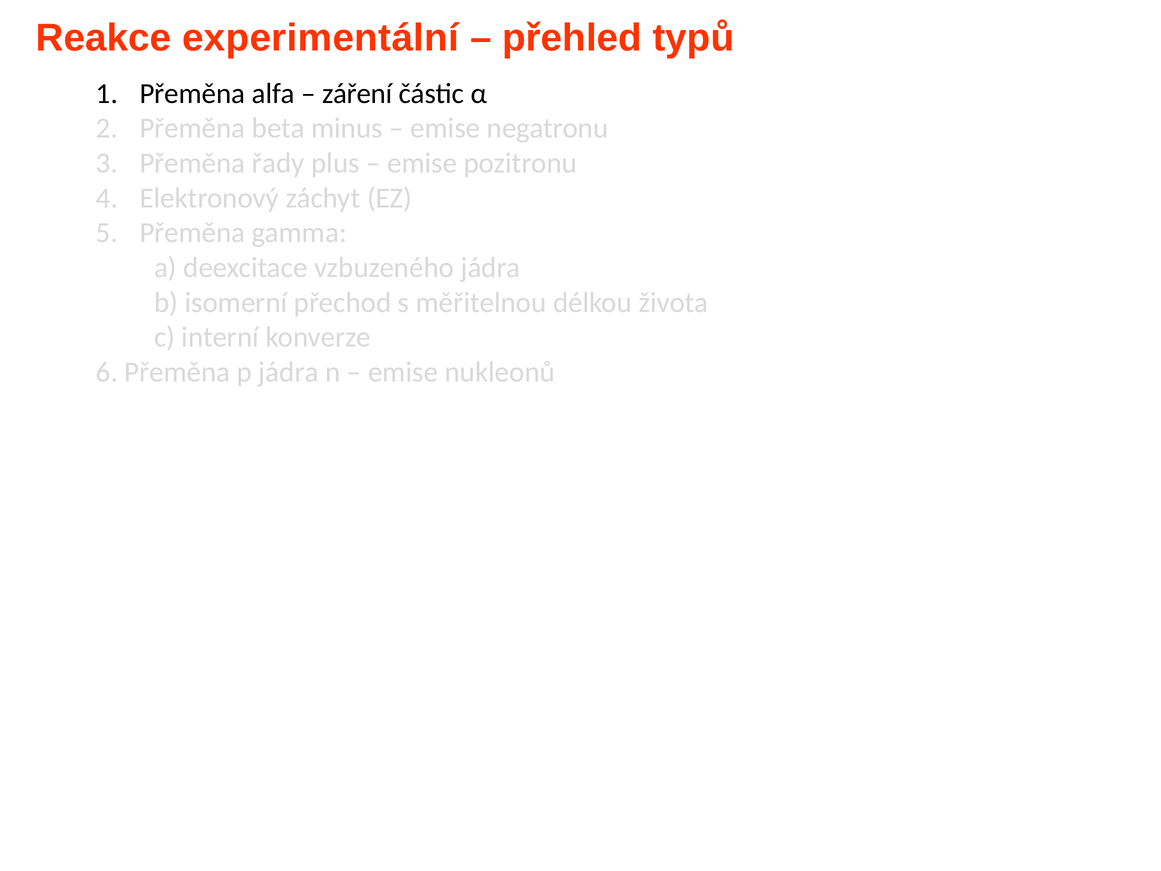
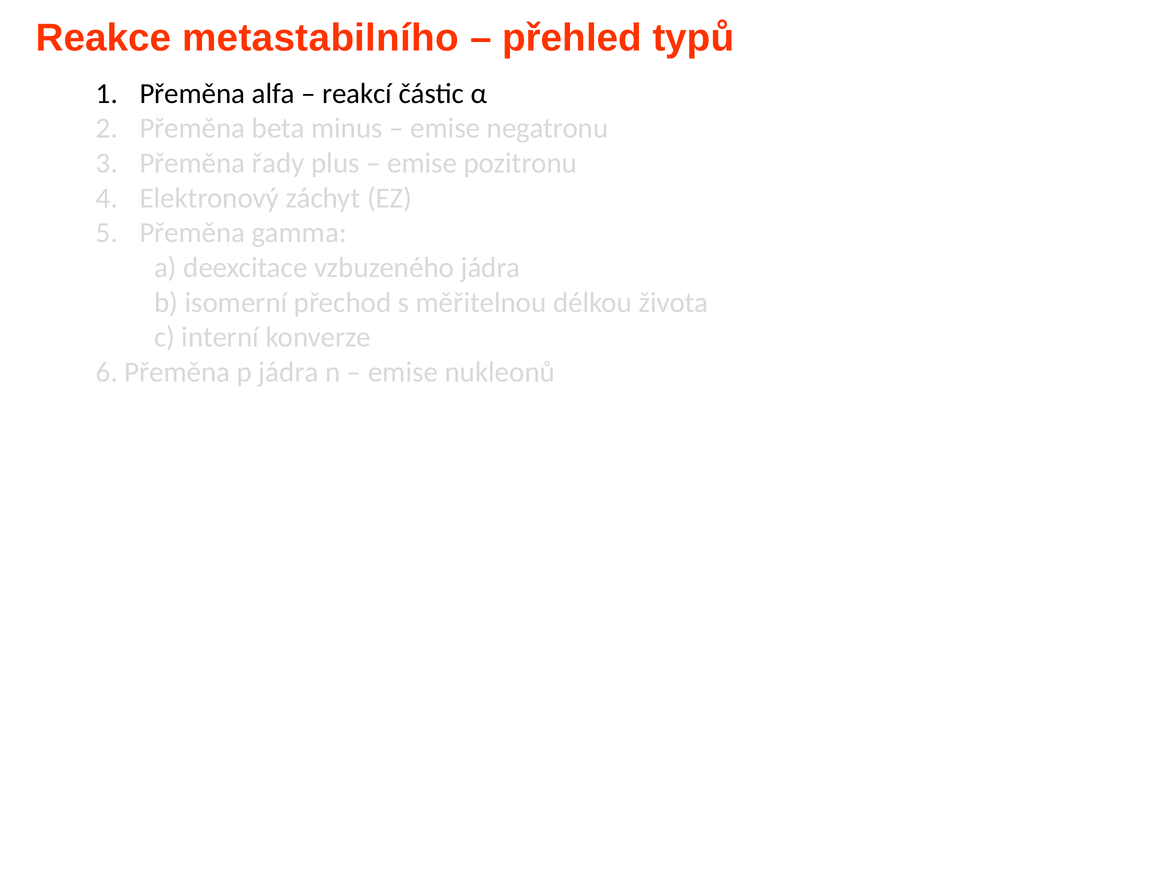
experimentální: experimentální -> metastabilního (321, 38)
záření: záření -> reakcí (357, 93)
